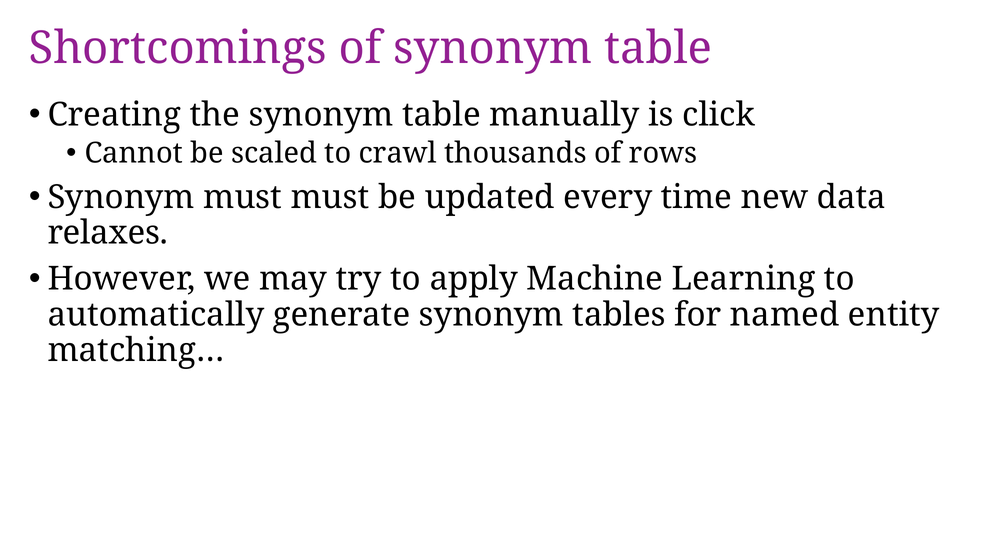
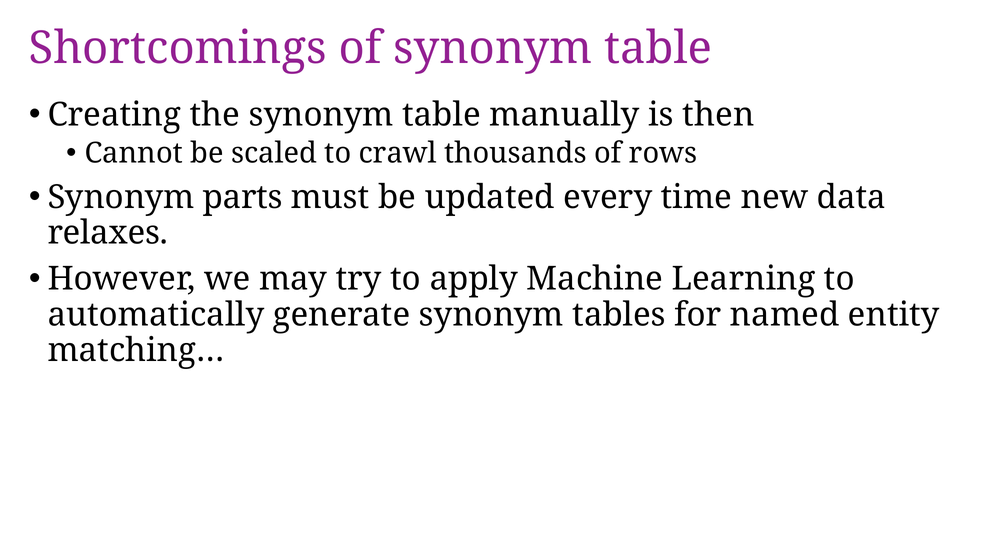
click: click -> then (718, 115)
Synonym must: must -> parts (243, 197)
